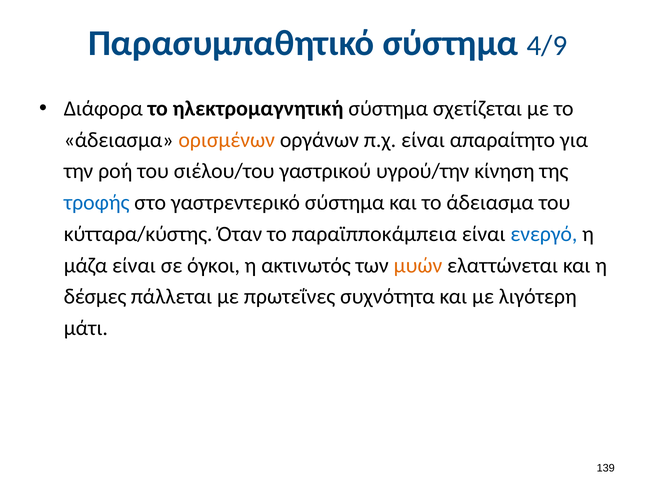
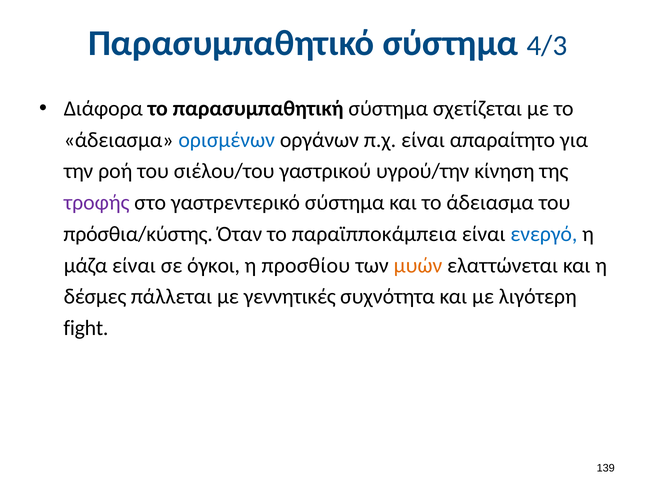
4/9: 4/9 -> 4/3 (547, 46)
ηλεκτρομαγνητική: ηλεκτρομαγνητική -> παρασυμπαθητική (258, 109)
ορισμένων colour: orange -> blue (227, 140)
τροφής colour: blue -> purple (97, 203)
κύτταρα/κύστης: κύτταρα/κύστης -> πρόσθια/κύστης (138, 234)
ακτινωτός: ακτινωτός -> προσθίου (306, 266)
πρωτεΐνες: πρωτεΐνες -> γεννητικές (290, 297)
μάτι: μάτι -> fight (86, 328)
